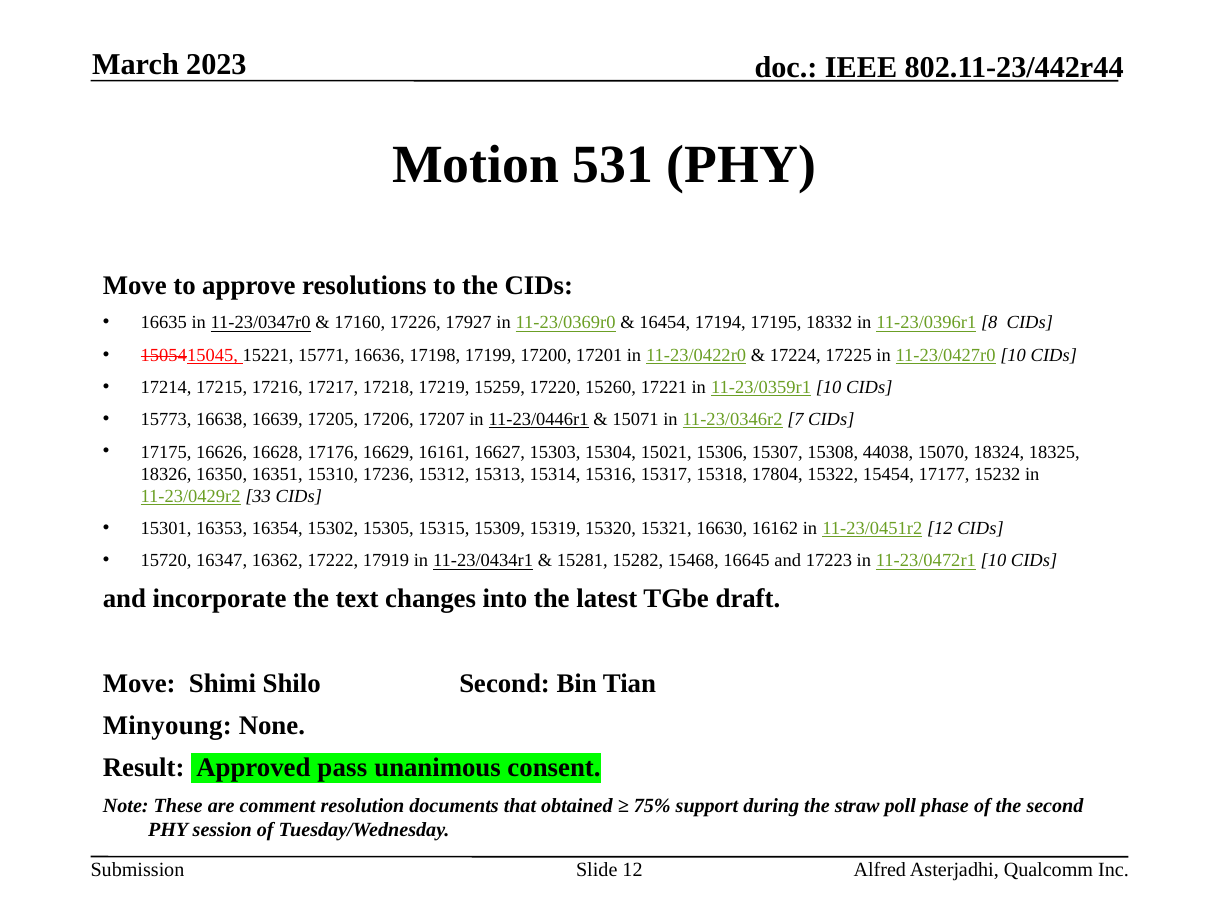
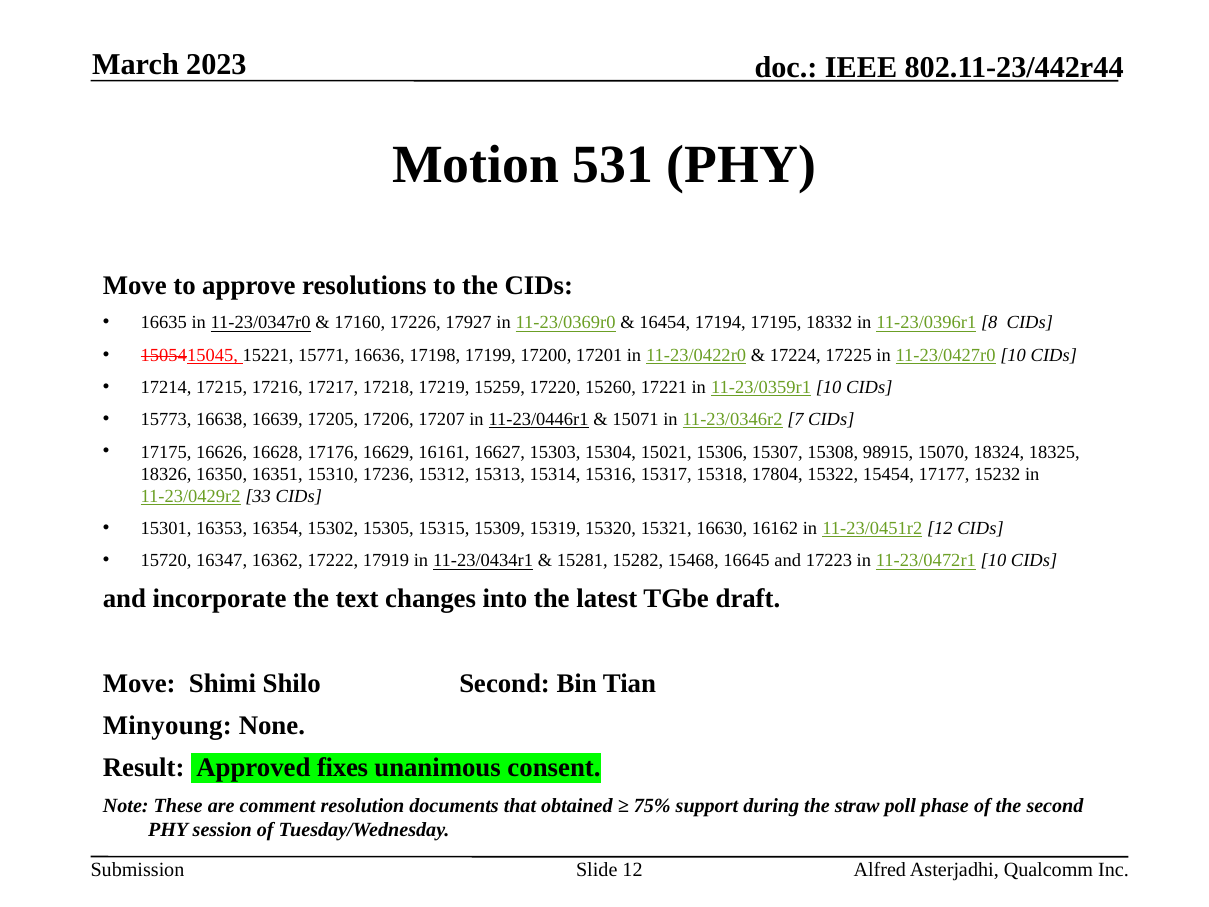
44038: 44038 -> 98915 (888, 452)
pass: pass -> fixes (343, 768)
